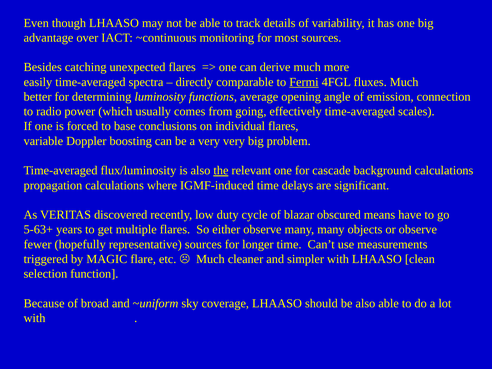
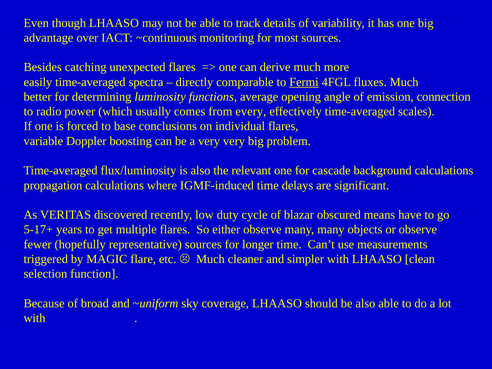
going: going -> every (251, 112)
the underline: present -> none (221, 171)
5-63+: 5-63+ -> 5-17+ (38, 230)
